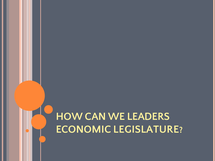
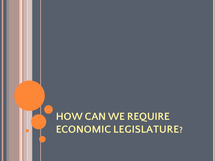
LEADERS: LEADERS -> REQUIRE (148, 116)
